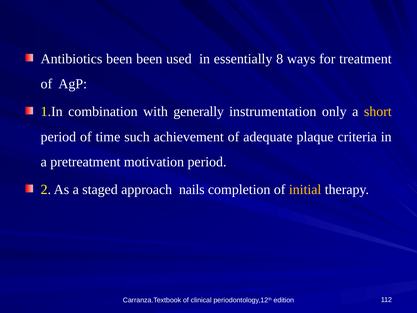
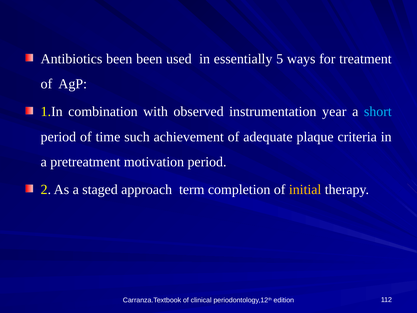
8: 8 -> 5 (280, 59)
generally: generally -> observed (199, 112)
only: only -> year (334, 112)
short colour: yellow -> light blue (378, 112)
nails: nails -> term (192, 189)
